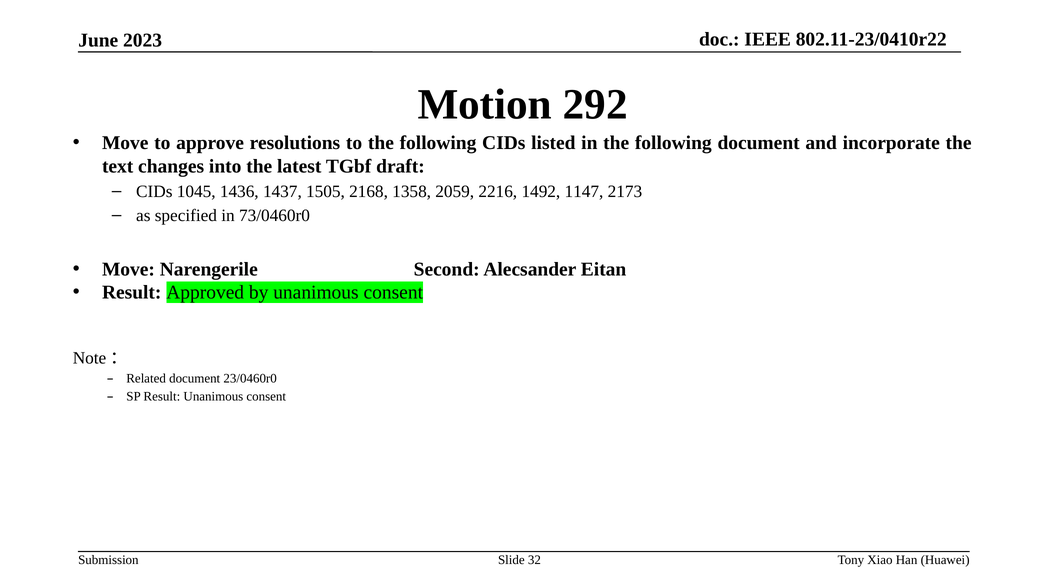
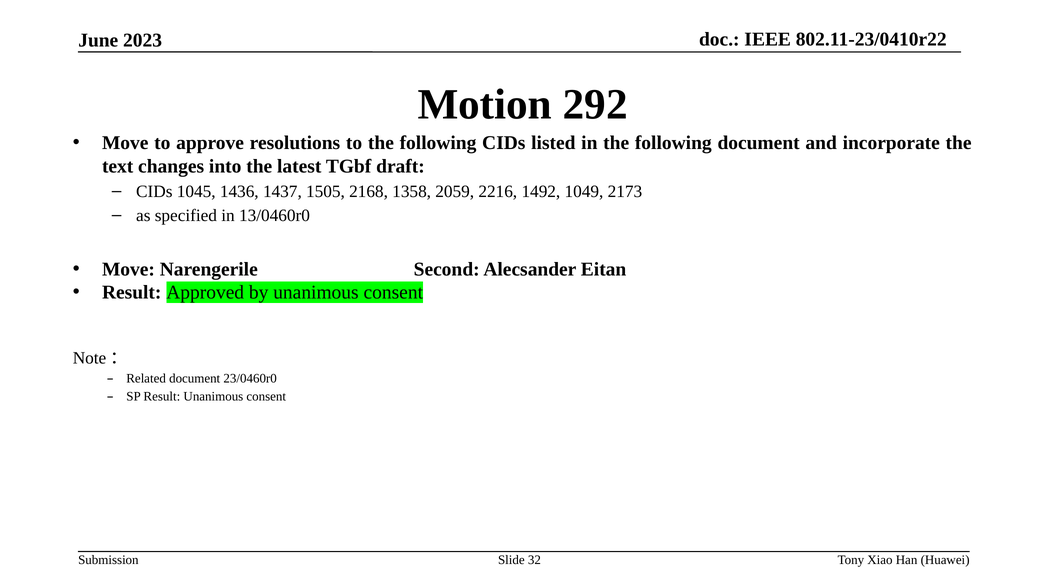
1147: 1147 -> 1049 (584, 192)
73/0460r0: 73/0460r0 -> 13/0460r0 (274, 216)
